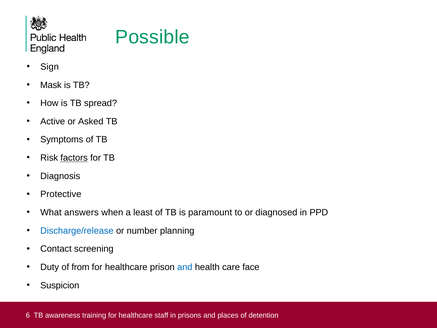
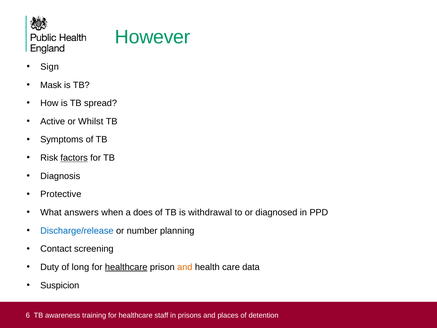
Possible: Possible -> However (153, 37)
Asked: Asked -> Whilst (91, 121)
least: least -> does (143, 212)
paramount: paramount -> withdrawal (210, 212)
from: from -> long (80, 267)
healthcare underline: none -> present (126, 267)
and colour: blue -> orange (185, 267)
face: face -> data (251, 267)
